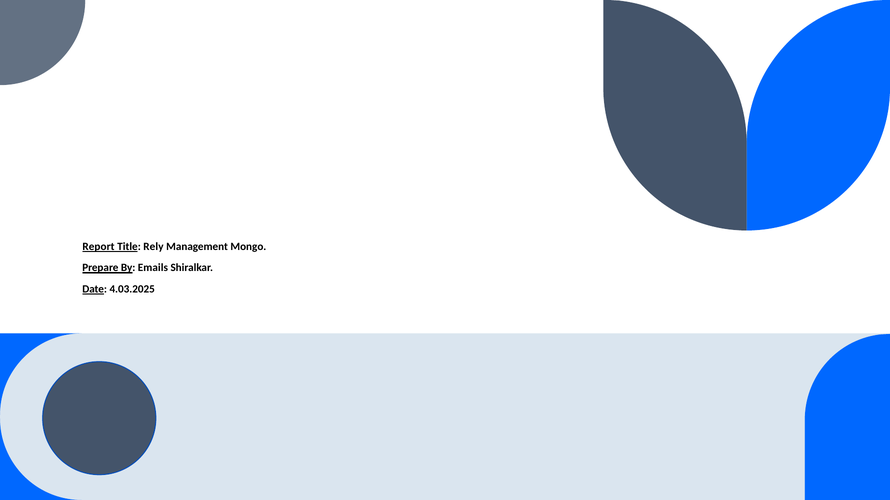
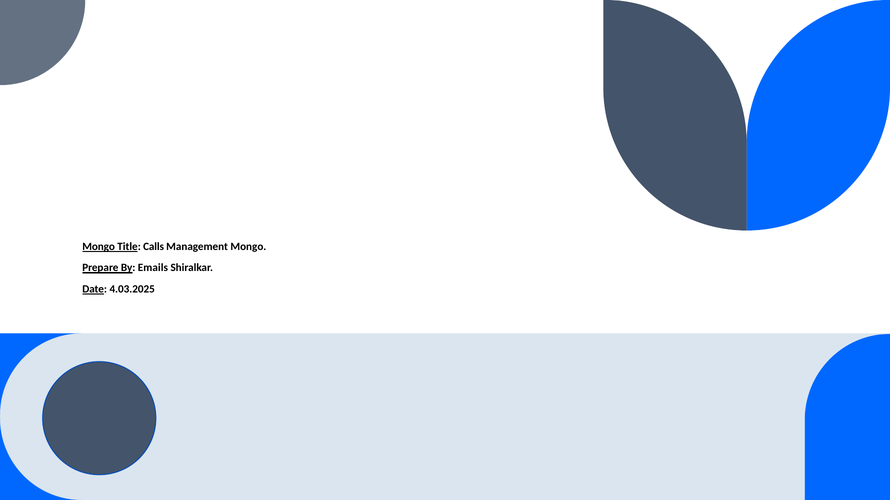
Report: Report -> Mongo (99, 247)
Rely: Rely -> Calls (154, 247)
